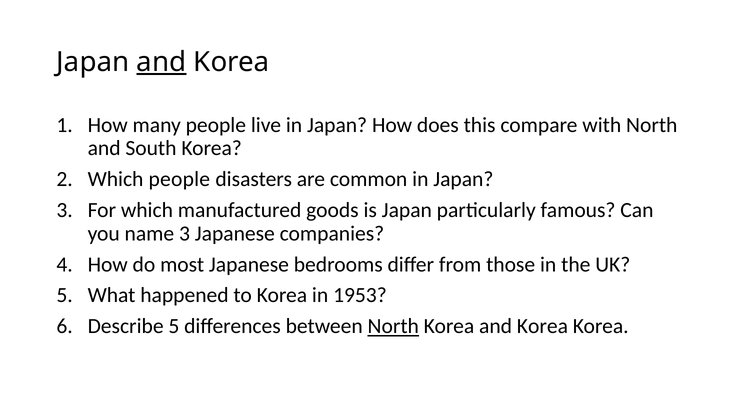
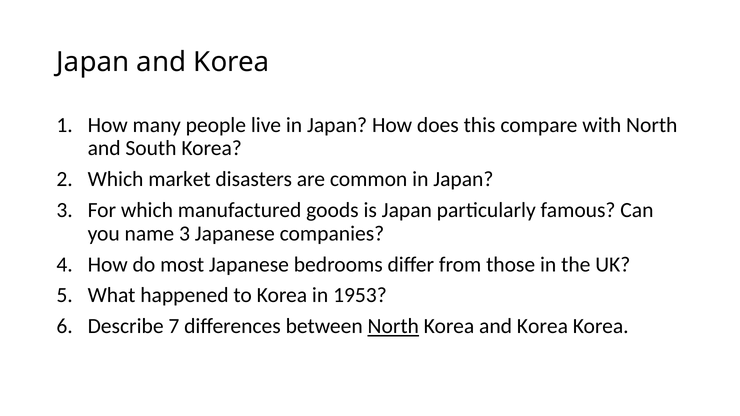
and underline: present -> none (161, 62)
Which people: people -> market (179, 179)
Describe 5: 5 -> 7 (174, 327)
